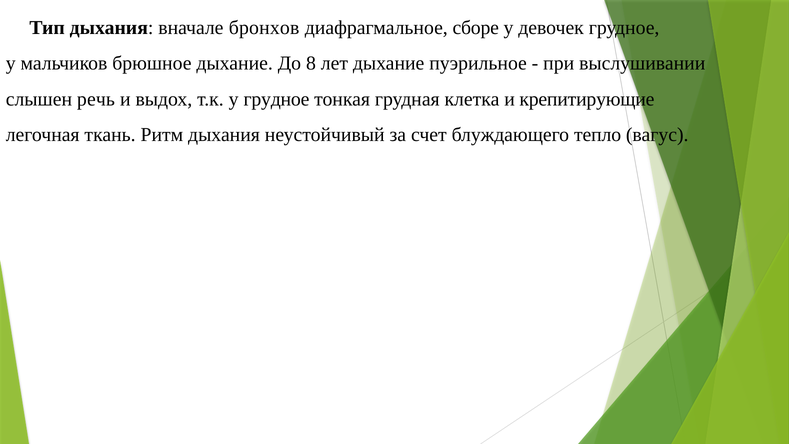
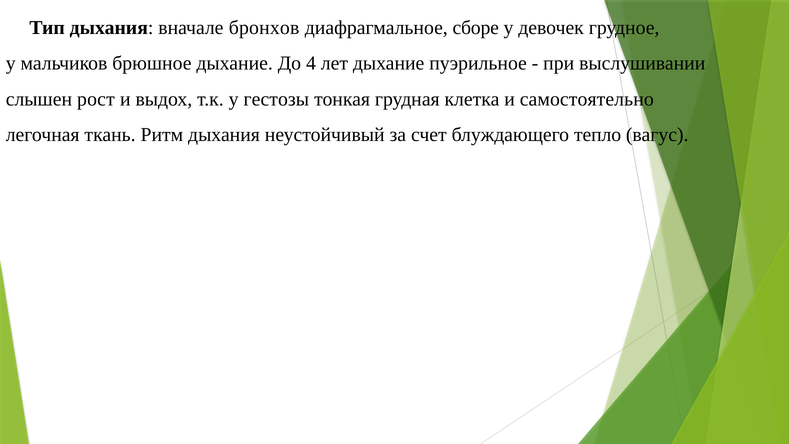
8: 8 -> 4 (311, 63)
речь: речь -> рост (96, 99)
у грудное: грудное -> гестозы (276, 99)
крепитирующие: крепитирующие -> самостоятельно (587, 99)
